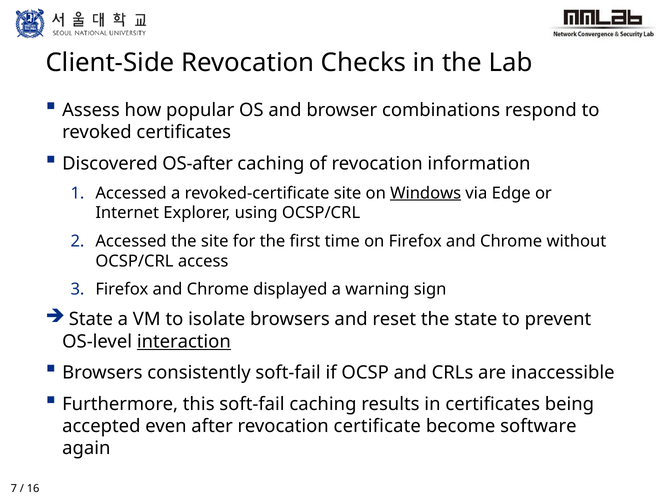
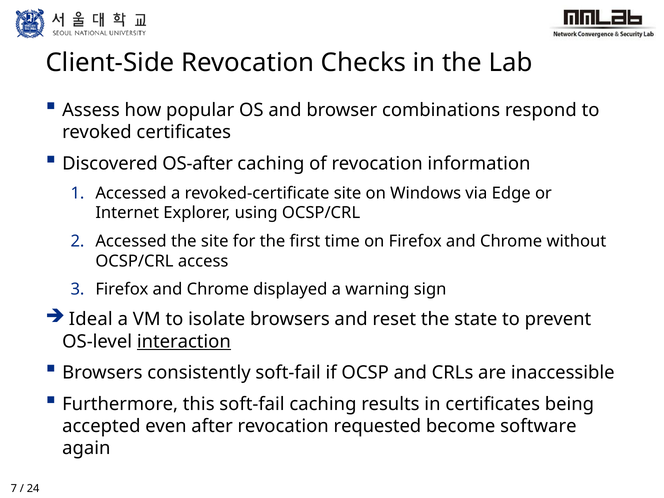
Windows underline: present -> none (426, 193)
State: State -> Ideal (91, 319)
certificate: certificate -> requested (377, 426)
16: 16 -> 24 (33, 489)
